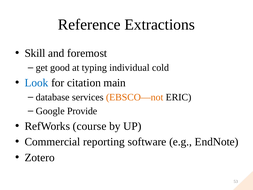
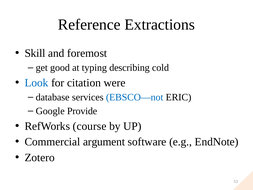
individual: individual -> describing (129, 68)
main: main -> were (115, 83)
EBSCO—not colour: orange -> blue (135, 97)
reporting: reporting -> argument (104, 142)
